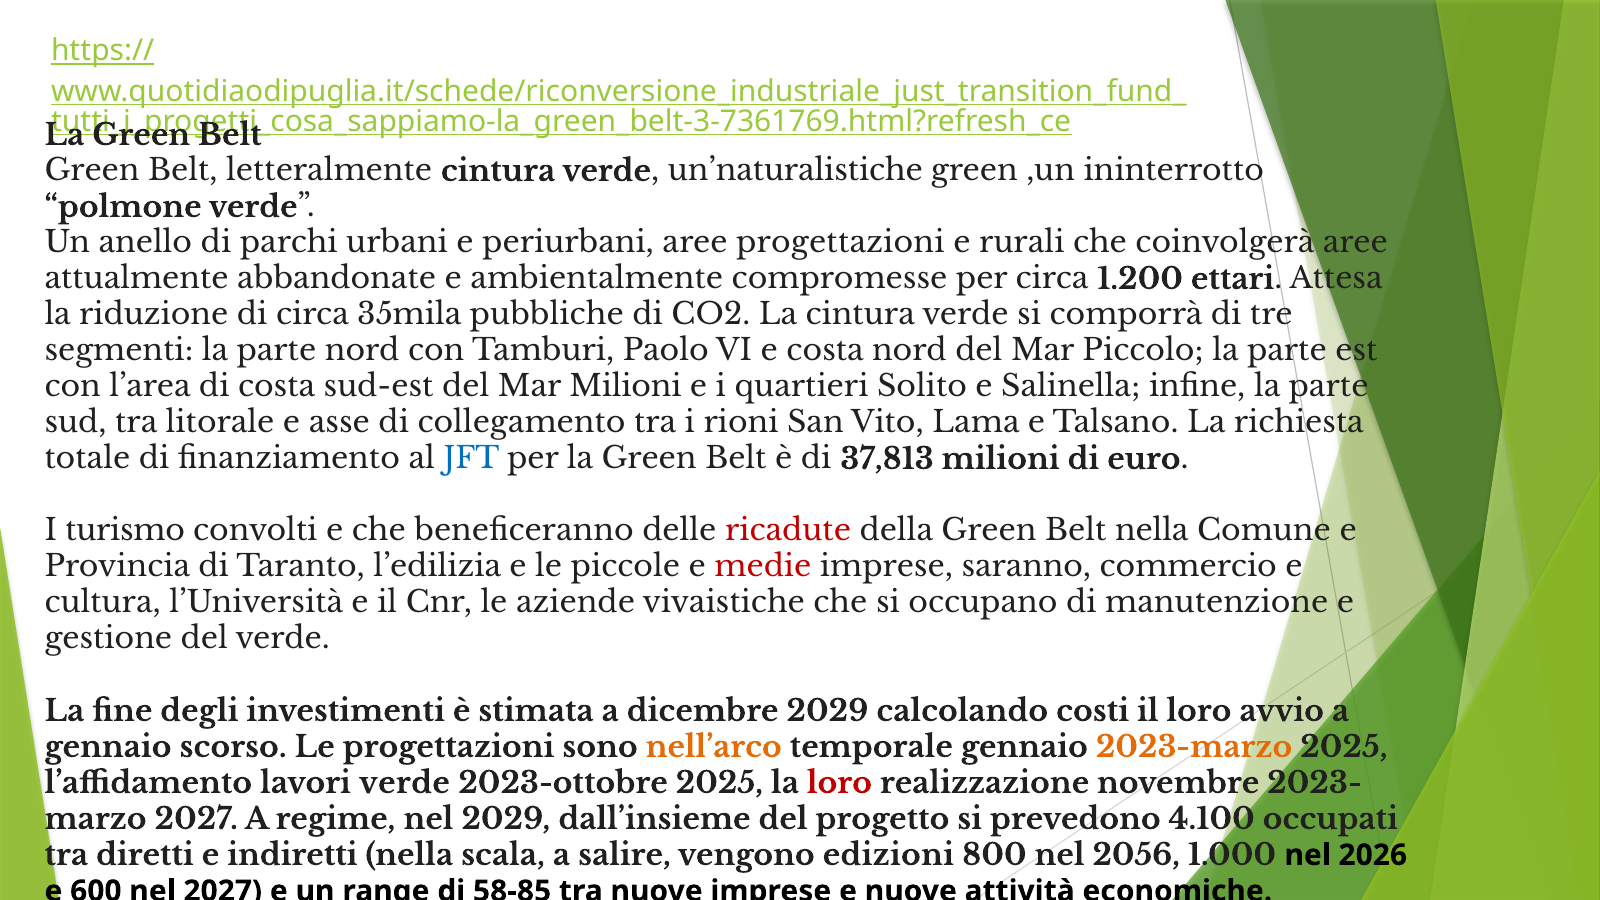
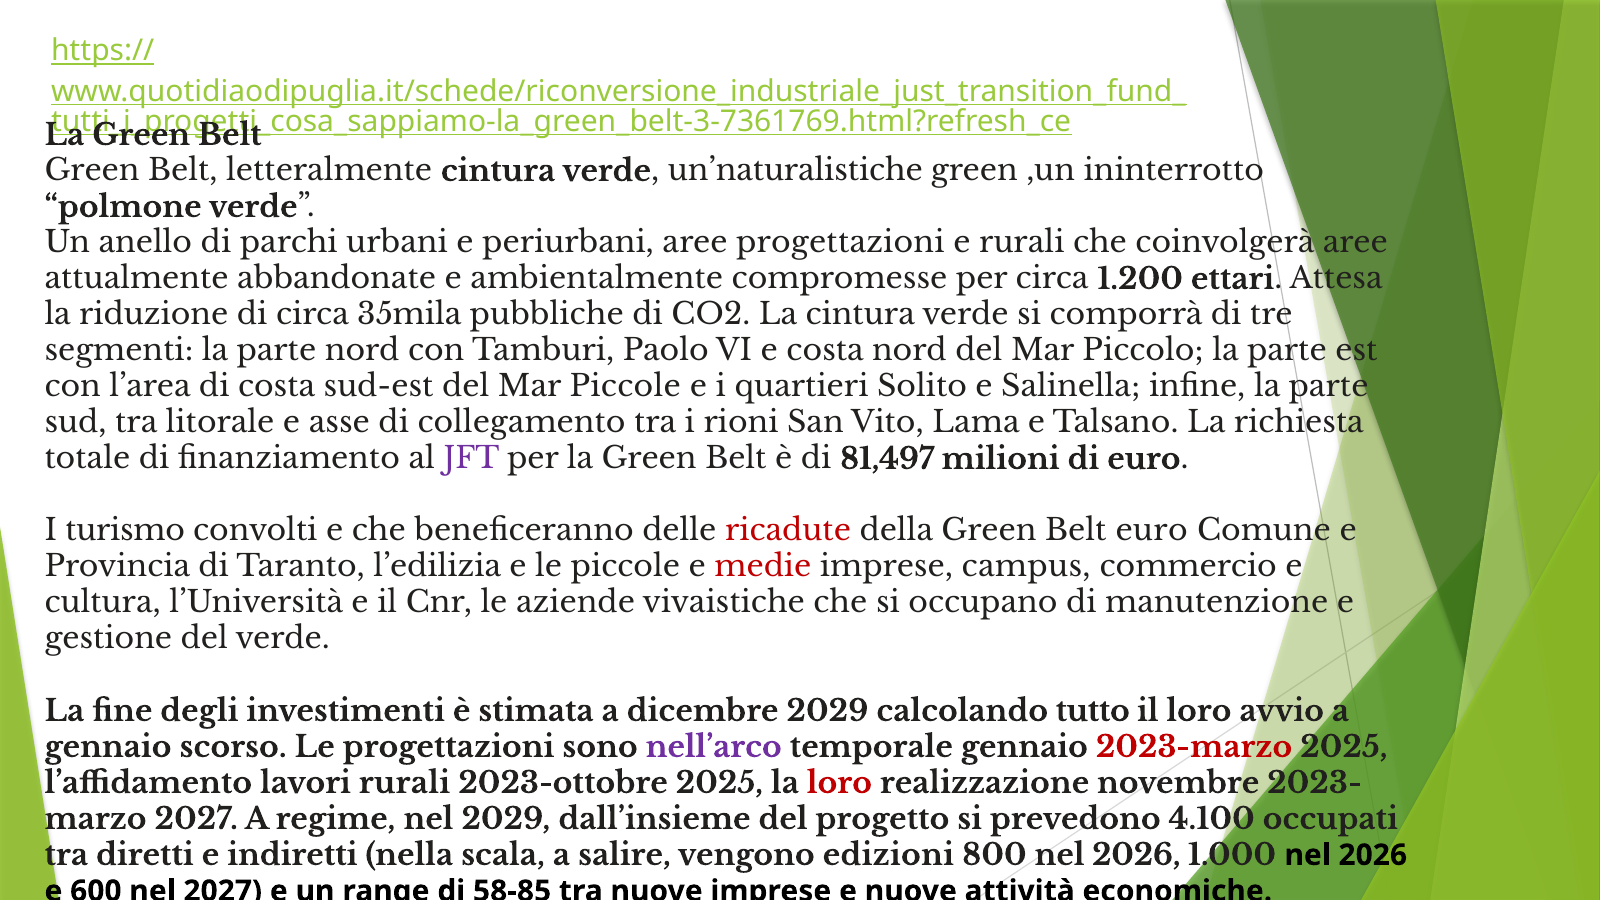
Mar Milioni: Milioni -> Piccole (625, 387)
JFT colour: blue -> purple (471, 459)
37,813: 37,813 -> 81,497 (887, 459)
Belt nella: nella -> euro (1152, 531)
saranno: saranno -> campus (1026, 567)
costi: costi -> tutto (1093, 711)
nell’arco colour: orange -> purple (714, 747)
2023-marzo colour: orange -> red (1194, 747)
lavori verde: verde -> rurali (404, 783)
800 nel 2056: 2056 -> 2026 (1136, 855)
